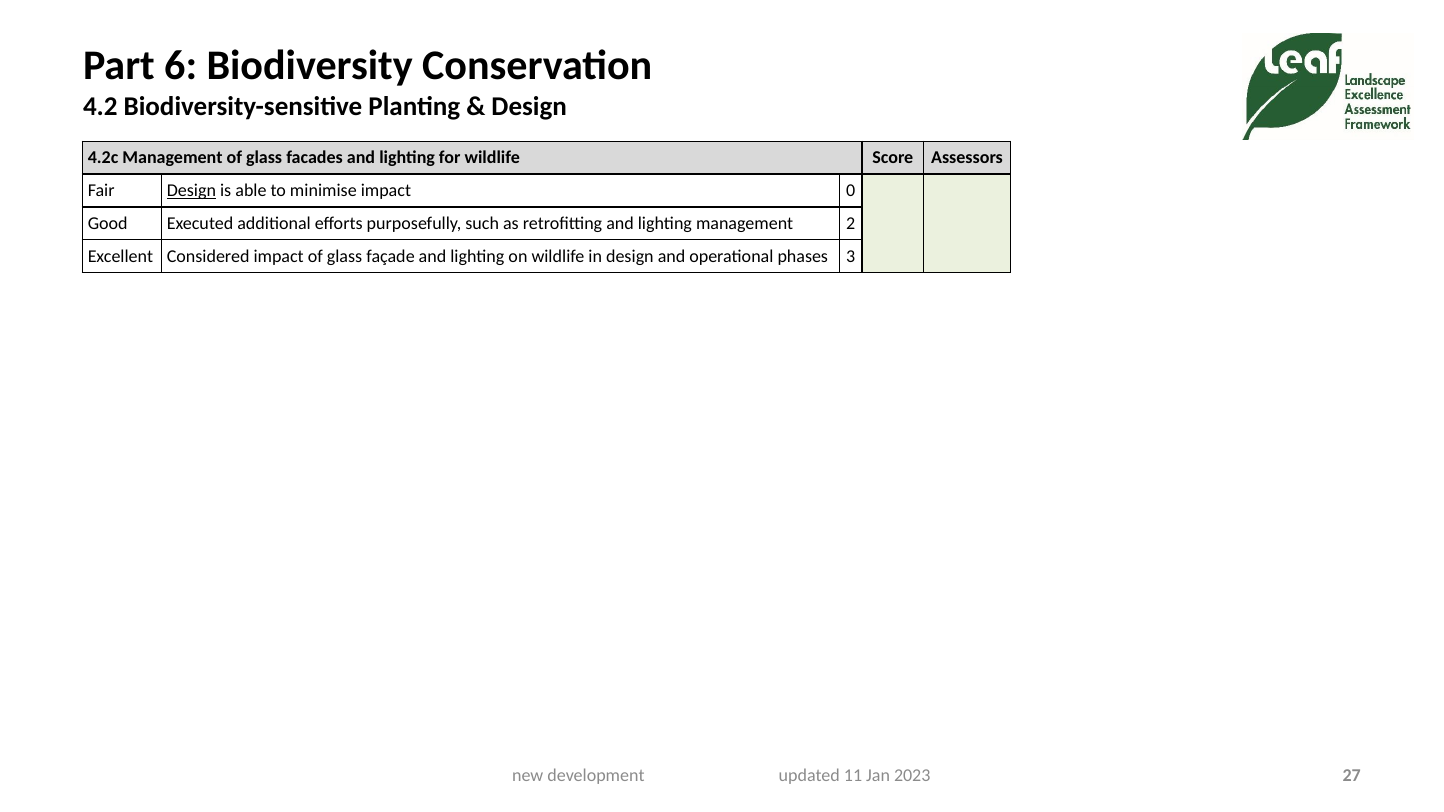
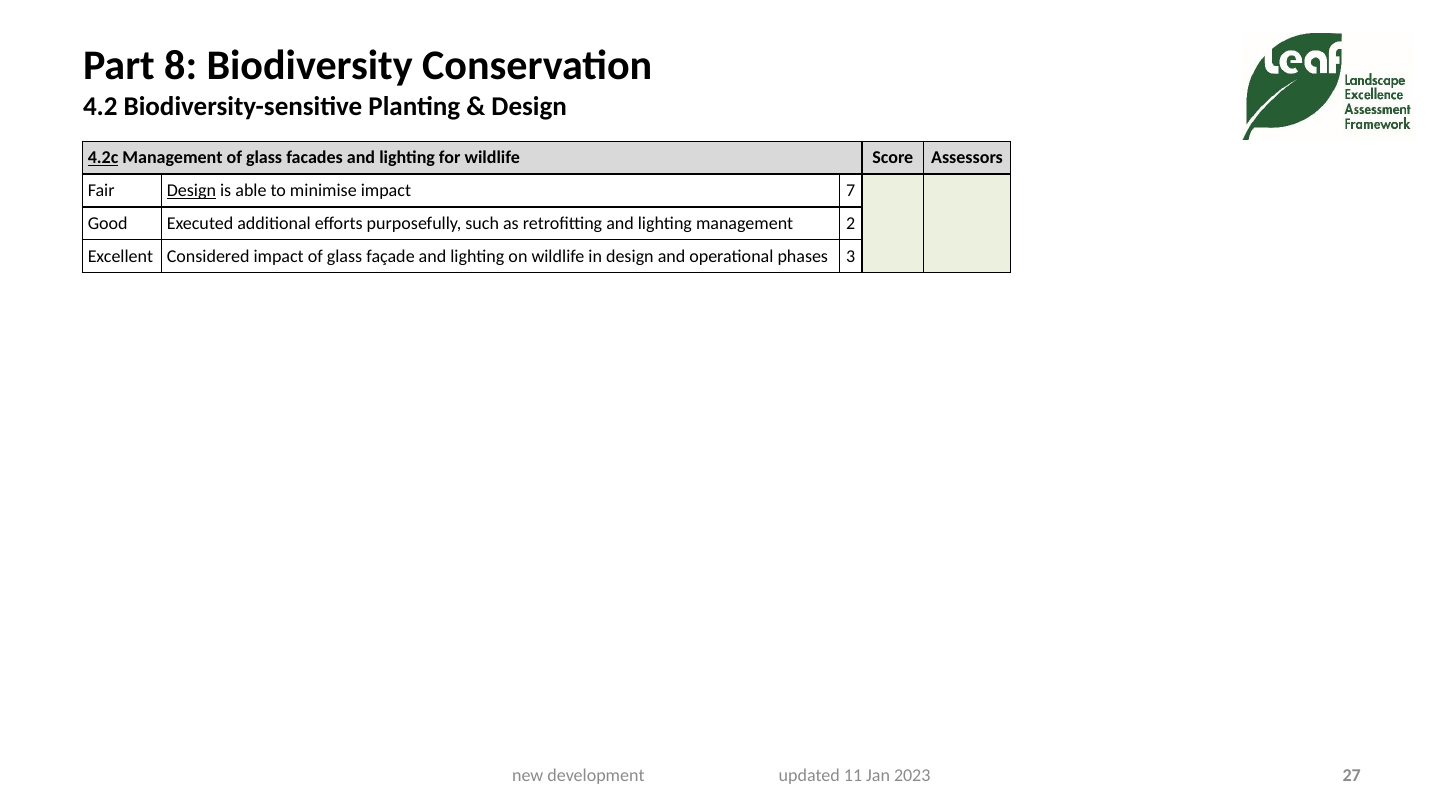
6: 6 -> 8 (181, 66)
4.2c underline: none -> present (103, 158)
0: 0 -> 7 (851, 191)
